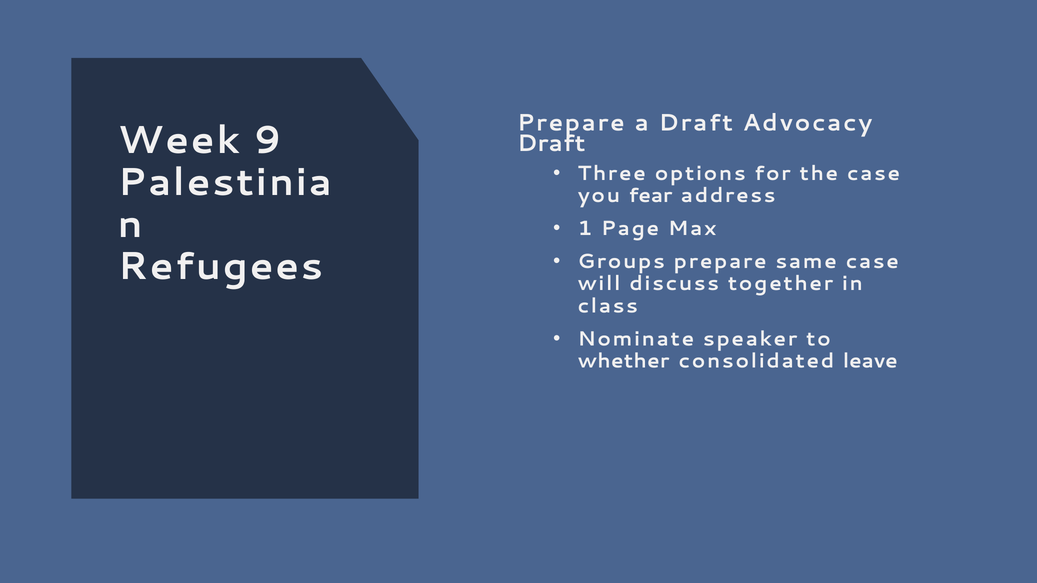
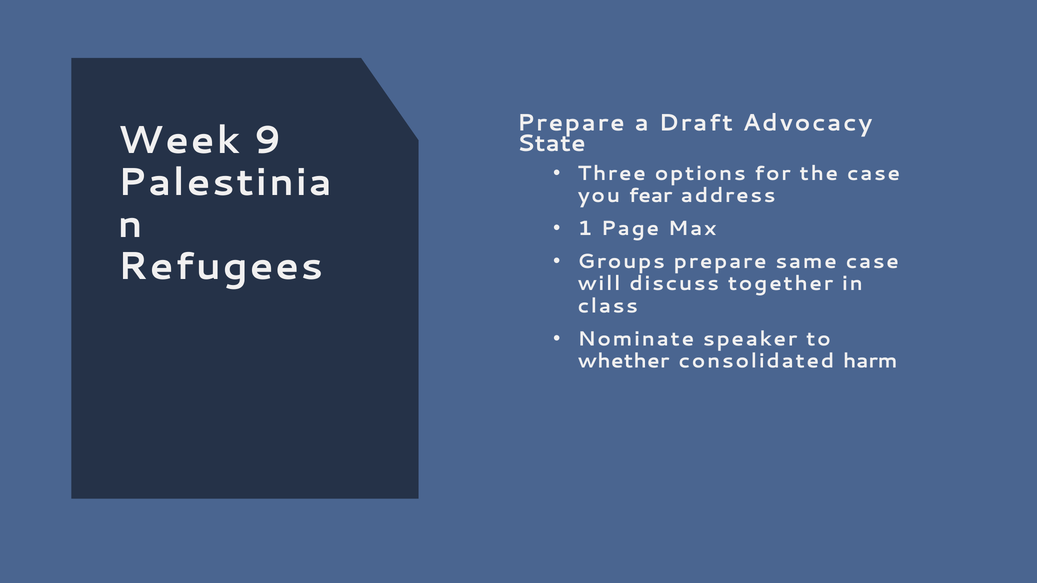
Draft: Draft -> State (551, 143)
leave: leave -> harm (870, 361)
